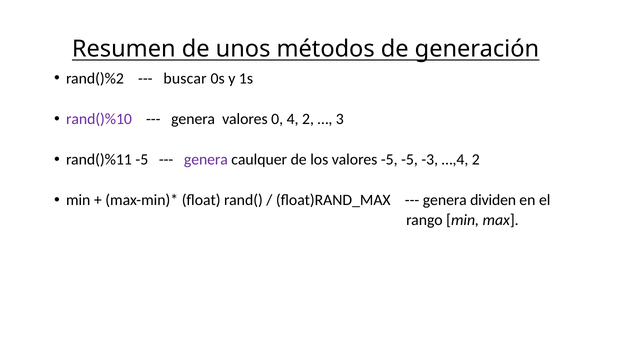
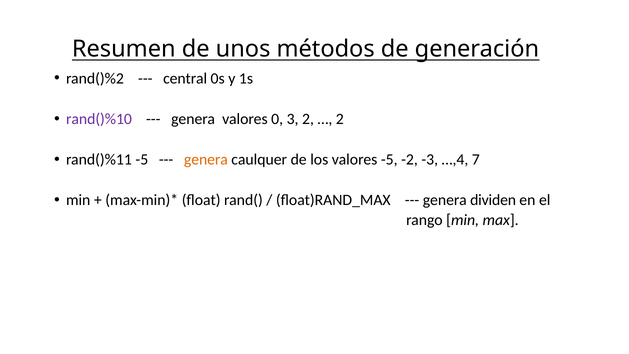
buscar: buscar -> central (185, 78)
4: 4 -> 3 (293, 119)
3: 3 -> 2 (340, 119)
genera colour: purple -> orange (206, 159)
-5 -5: -5 -> -2 (409, 159)
…,4 2: 2 -> 7 (476, 159)
